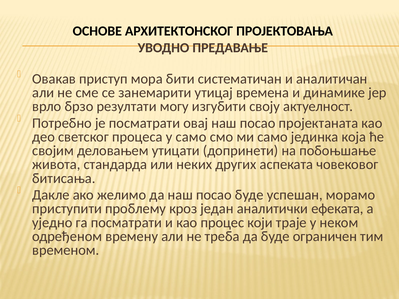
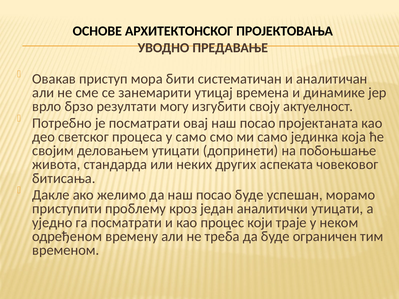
аналитички ефеката: ефеката -> утицати (337, 209)
